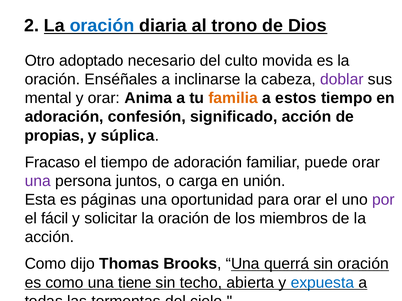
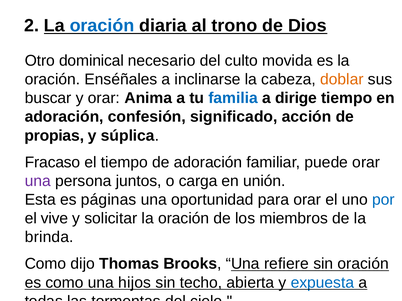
adoptado: adoptado -> dominical (91, 61)
doblar colour: purple -> orange (342, 79)
mental: mental -> buscar (48, 98)
familia colour: orange -> blue (233, 98)
estos: estos -> dirige (296, 98)
por colour: purple -> blue (384, 200)
fácil: fácil -> vive (55, 219)
acción: acción -> brinda (49, 238)
querrá: querrá -> refiere (286, 264)
tiene: tiene -> hijos (135, 283)
